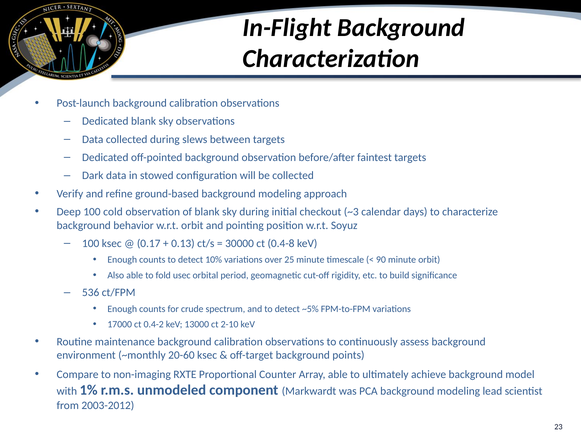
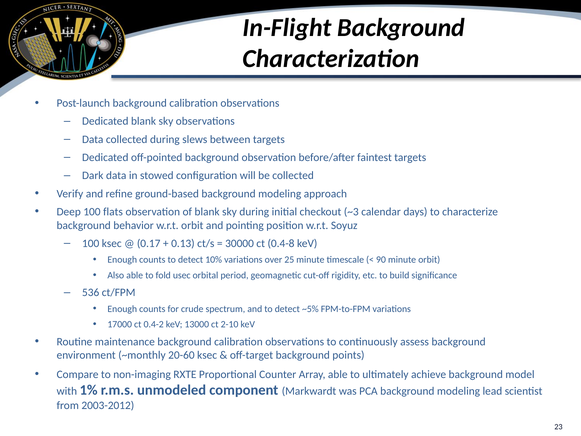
cold: cold -> flats (113, 212)
